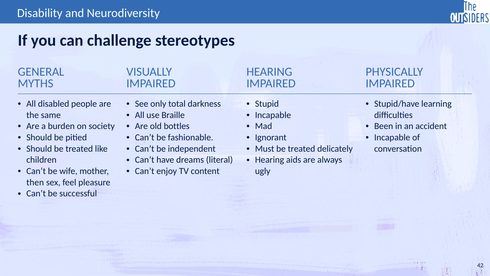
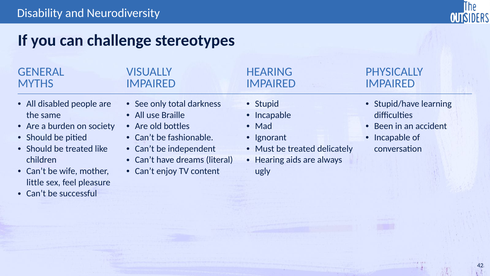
then: then -> little (35, 182)
